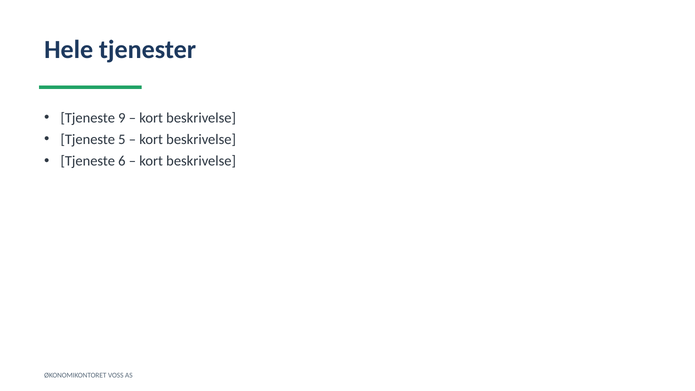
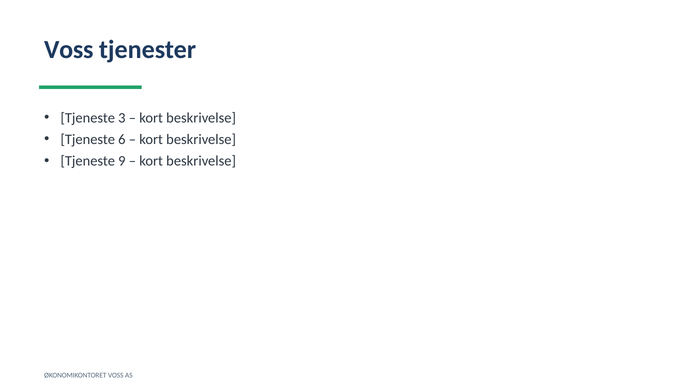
Hele: Hele -> Voss (69, 50)
9: 9 -> 3 (122, 118)
5: 5 -> 6 (122, 139)
6: 6 -> 9 (122, 161)
